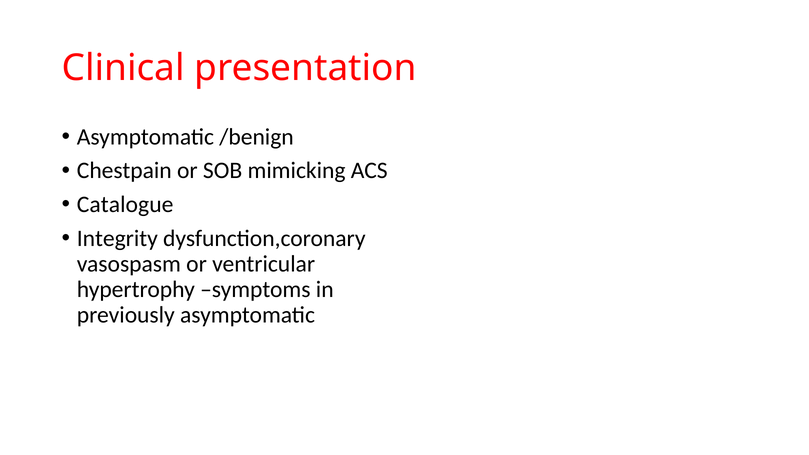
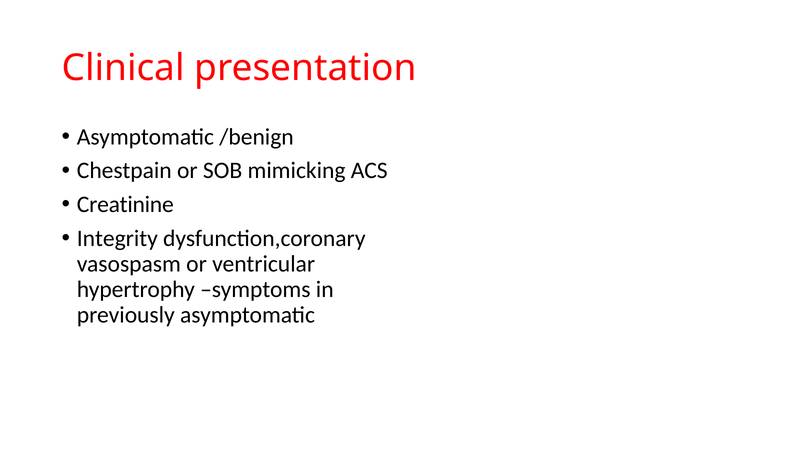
Catalogue: Catalogue -> Creatinine (125, 205)
